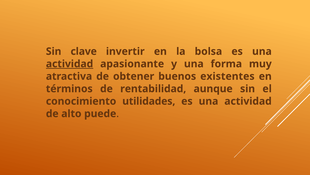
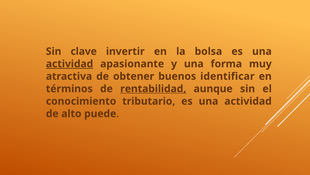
existentes: existentes -> identificar (227, 76)
rentabilidad underline: none -> present (153, 88)
utilidades: utilidades -> tributario (149, 101)
